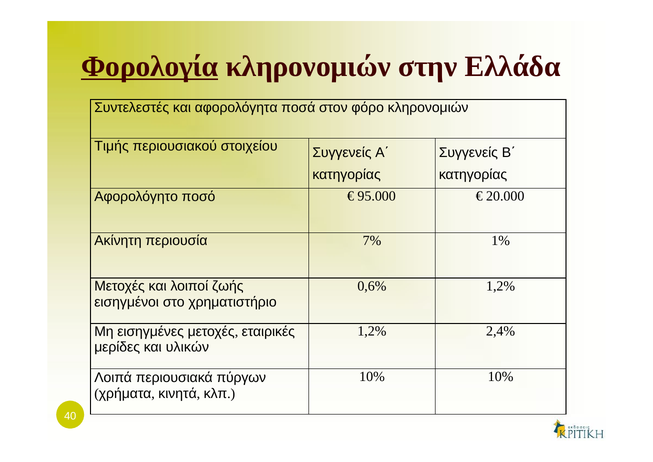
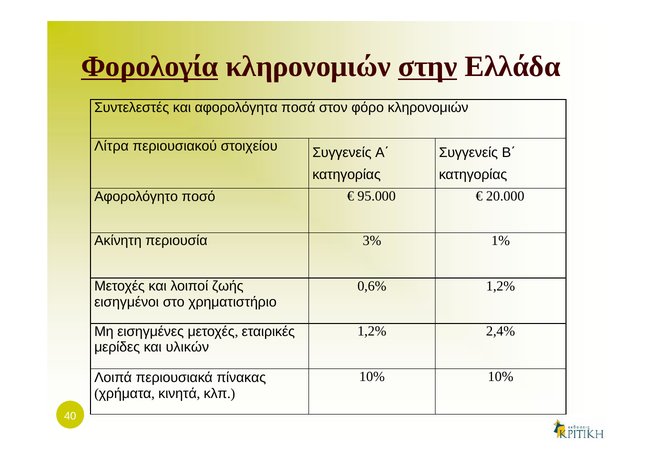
στην underline: none -> present (428, 67)
Τιμής: Τιμής -> Λίτρα (112, 146)
7%: 7% -> 3% (372, 240)
πύργων: πύργων -> πίνακας (241, 377)
